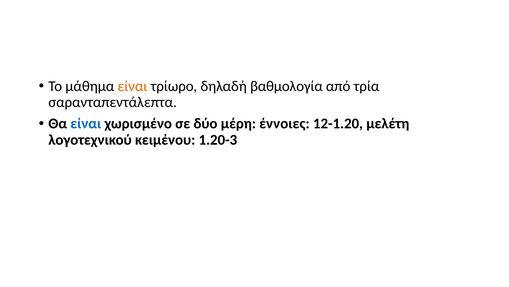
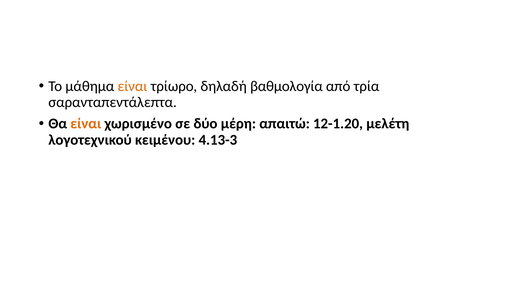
είναι colour: blue -> orange (86, 123)
έννοιες: έννοιες -> απαιτώ (285, 123)
1.20-3: 1.20-3 -> 4.13-3 (218, 139)
